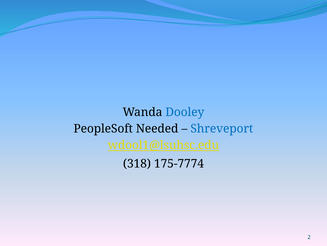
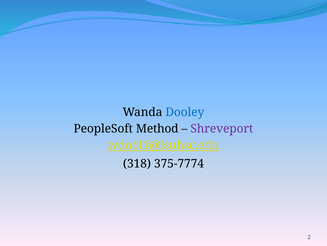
Needed: Needed -> Method (157, 128)
Shreveport colour: blue -> purple (222, 128)
175-7774: 175-7774 -> 375-7774 (179, 163)
